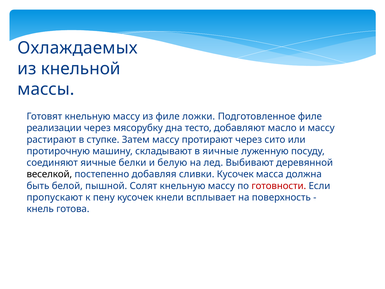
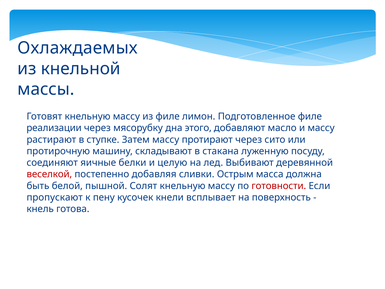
ложки: ложки -> лимон (199, 116)
тесто: тесто -> этого (198, 128)
в яичные: яичные -> стакана (221, 151)
белую: белую -> целую (172, 163)
веселкой colour: black -> red (49, 174)
сливки Кусочек: Кусочек -> Острым (235, 174)
